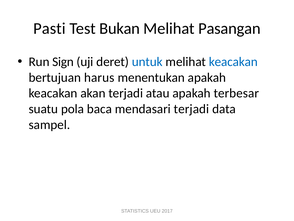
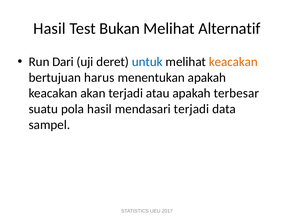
Pasti: Pasti -> Hasil (50, 28)
Pasangan: Pasangan -> Alternatif (229, 28)
Sign: Sign -> Dari (63, 62)
keacakan colour: blue -> orange (233, 62)
pola baca: baca -> hasil (99, 109)
